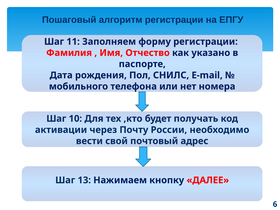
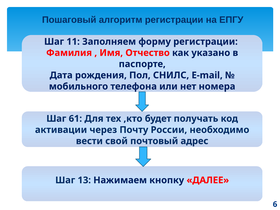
10: 10 -> 61 (75, 119)
